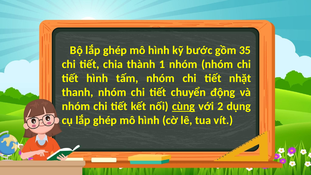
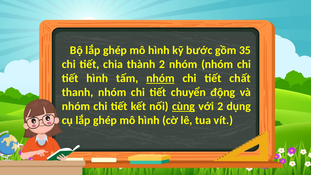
thành 1: 1 -> 2 (162, 64)
nhóm underline: none -> present (160, 78)
nhặt: nhặt -> chất (240, 78)
